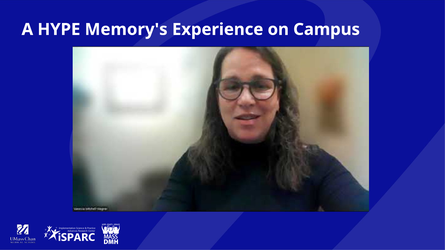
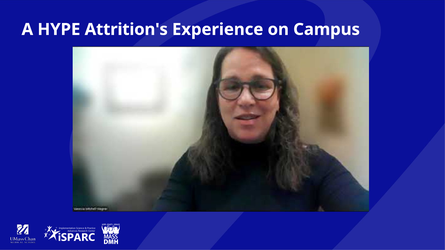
Memory's: Memory's -> Attrition's (126, 29)
